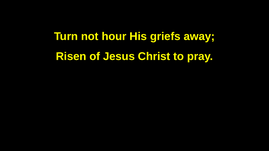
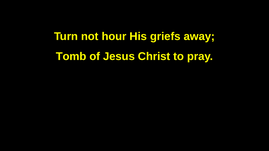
Risen: Risen -> Tomb (71, 57)
